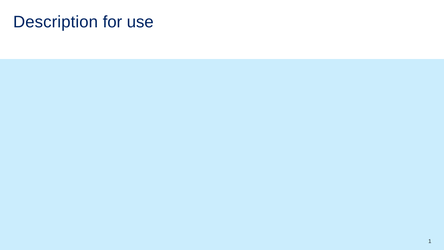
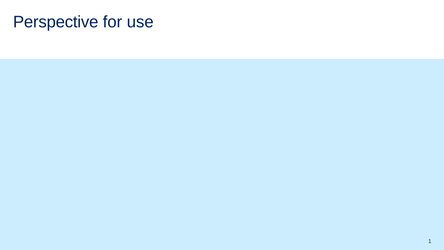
Description: Description -> Perspective (56, 22)
